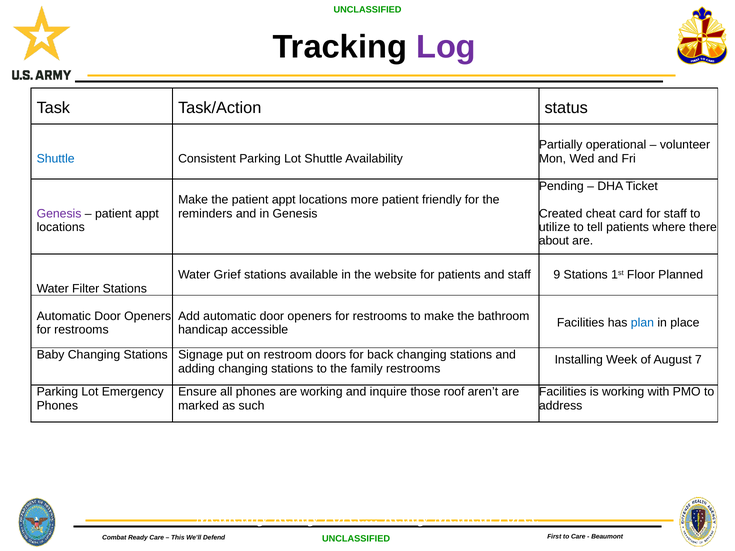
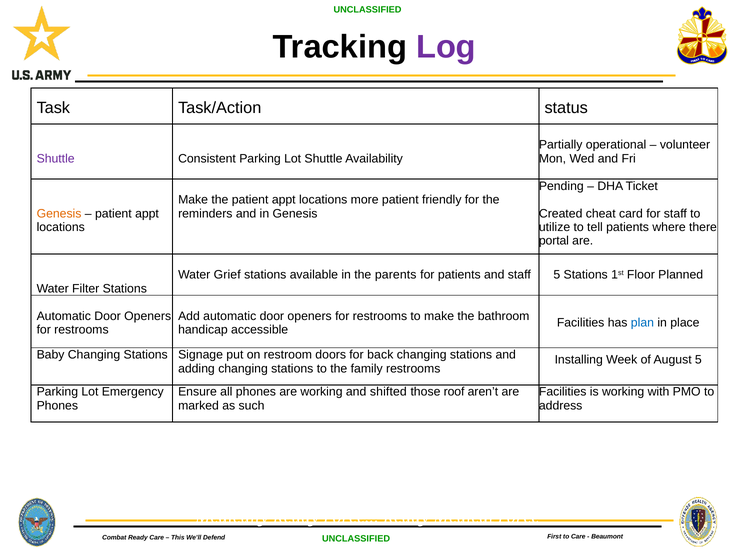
Shuttle colour: blue -> purple (56, 159)
Genesis colour: purple -> orange (59, 214)
about: about -> portal (554, 241)
website: website -> parents (396, 275)
staff 9: 9 -> 5 (557, 275)
August 7: 7 -> 5 (698, 360)
inquire: inquire -> shifted (388, 392)
